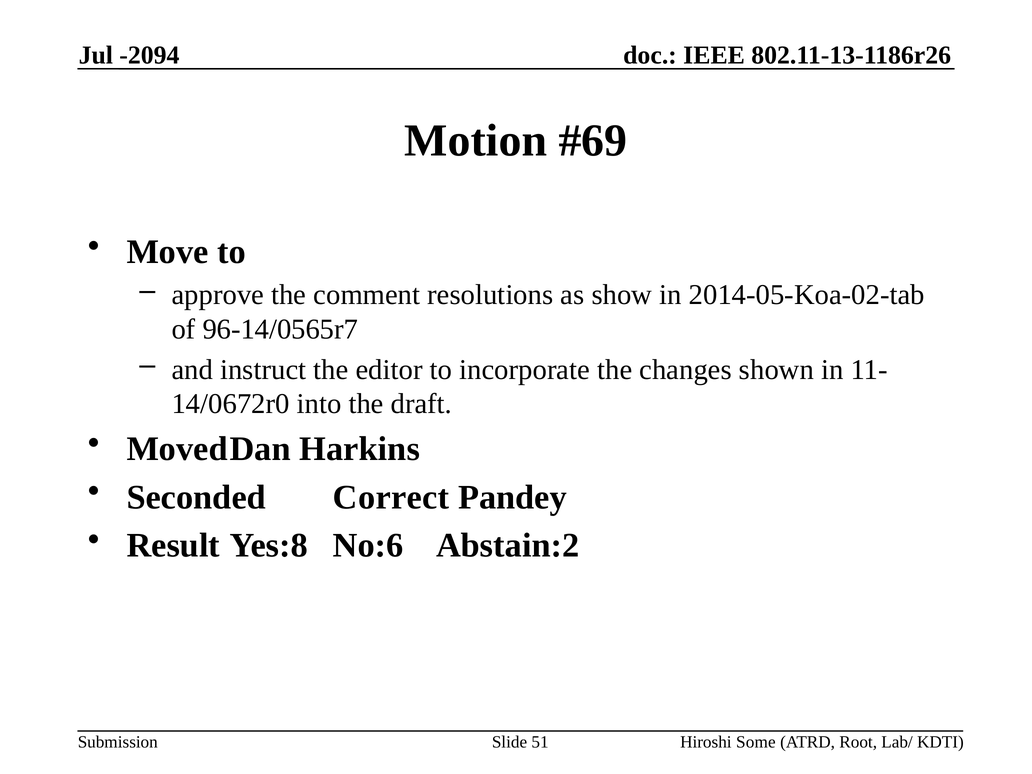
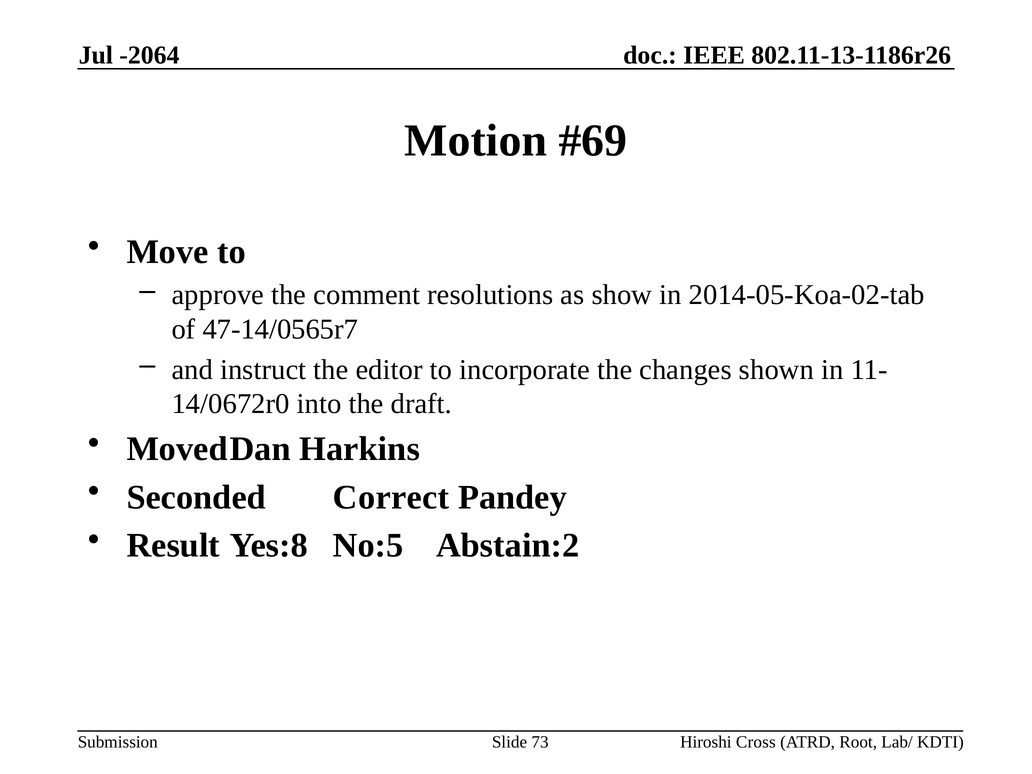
-2094: -2094 -> -2064 (149, 55)
96-14/0565r7: 96-14/0565r7 -> 47-14/0565r7 (280, 329)
No:6: No:6 -> No:5 (368, 545)
51: 51 -> 73 (540, 742)
Some: Some -> Cross (756, 742)
